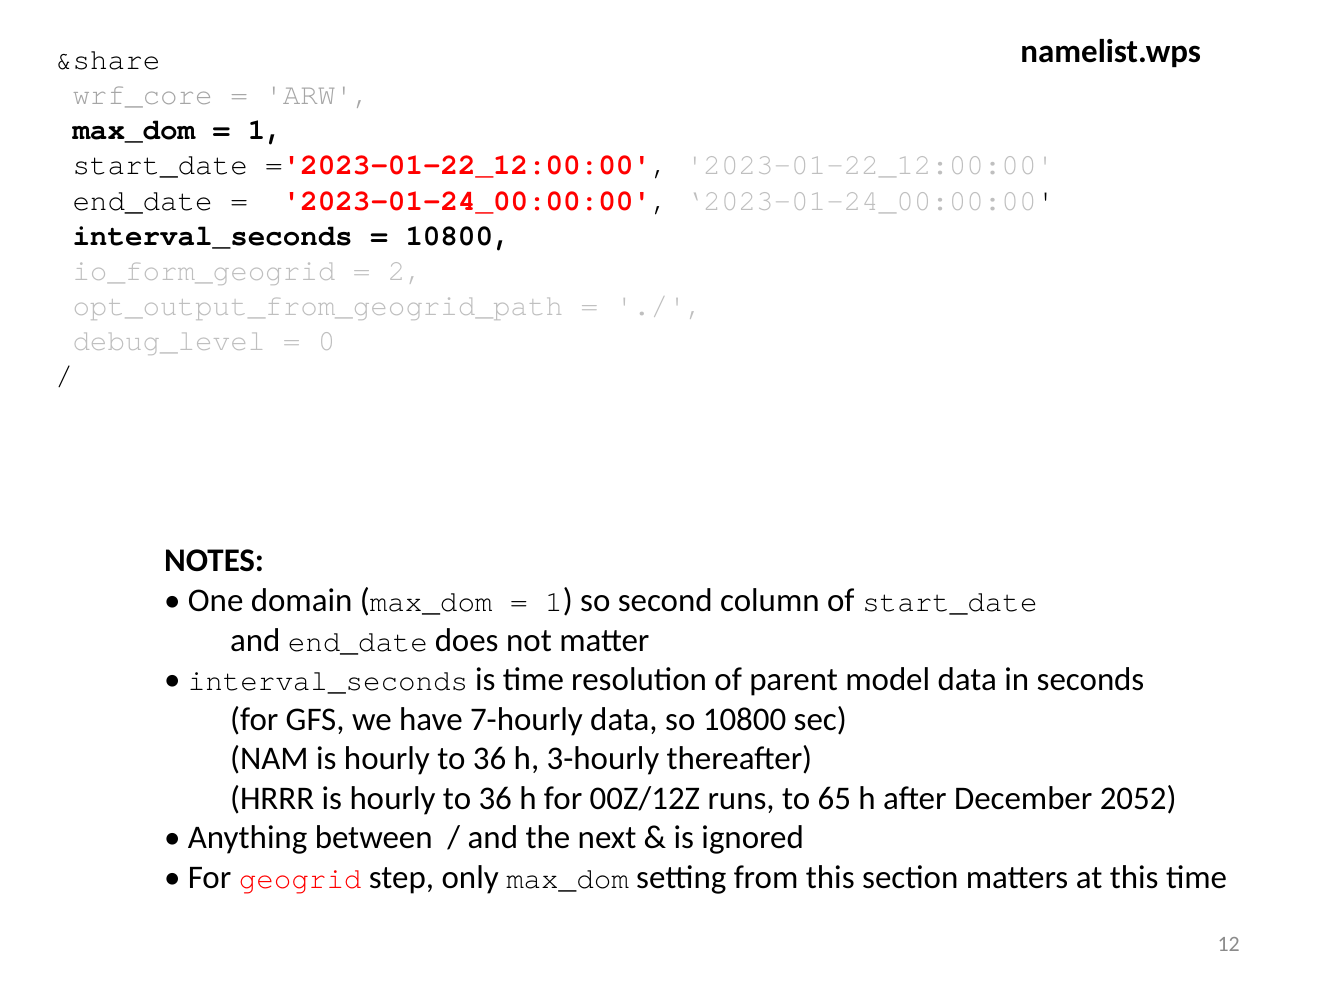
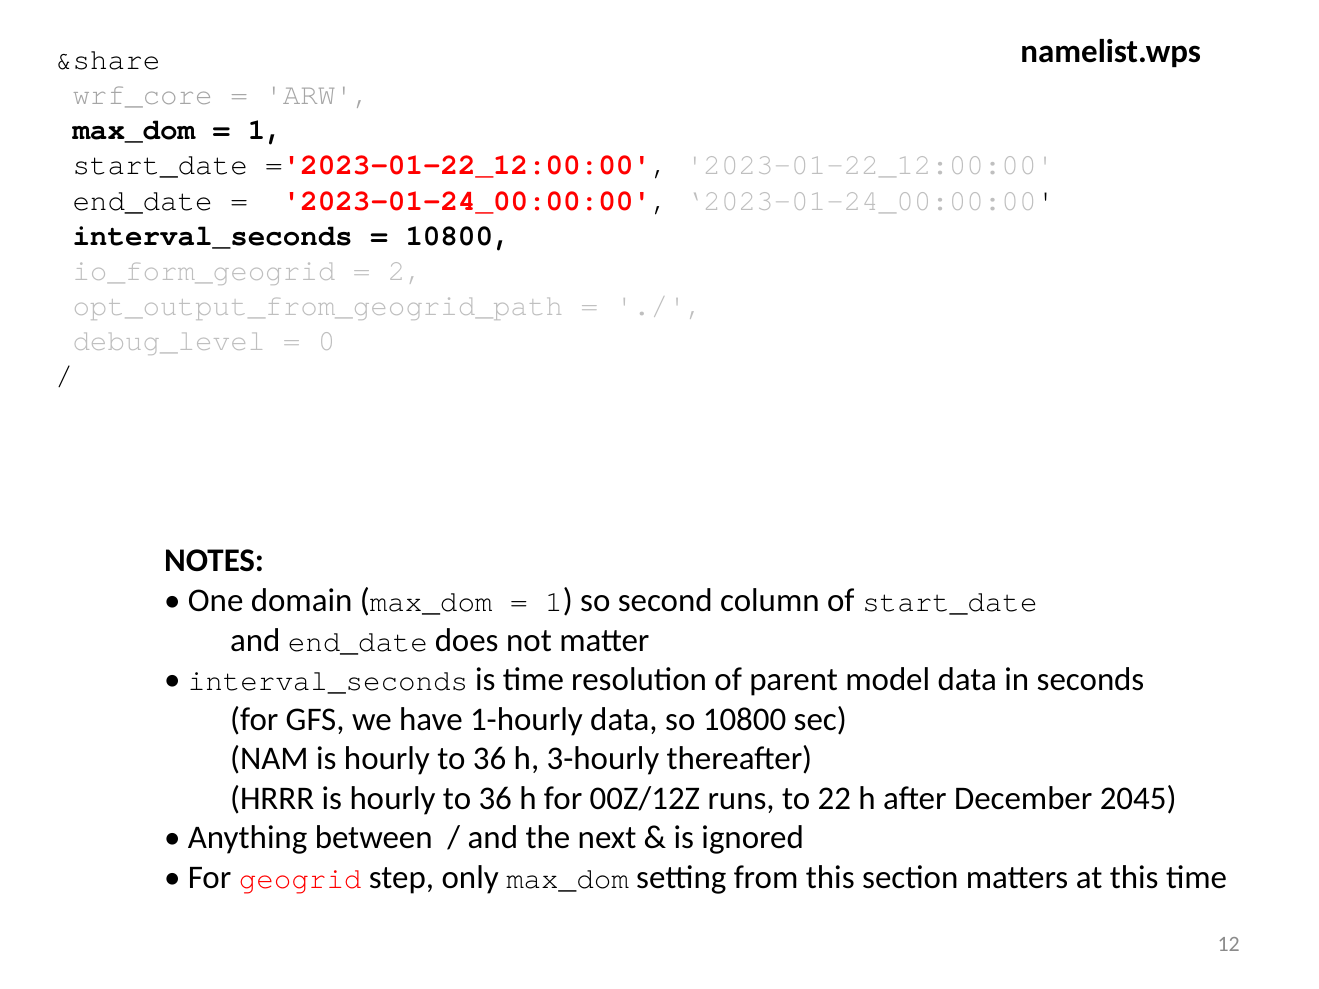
7-hourly: 7-hourly -> 1-hourly (526, 720)
65: 65 -> 22 (834, 799)
2052: 2052 -> 2045 (1138, 799)
